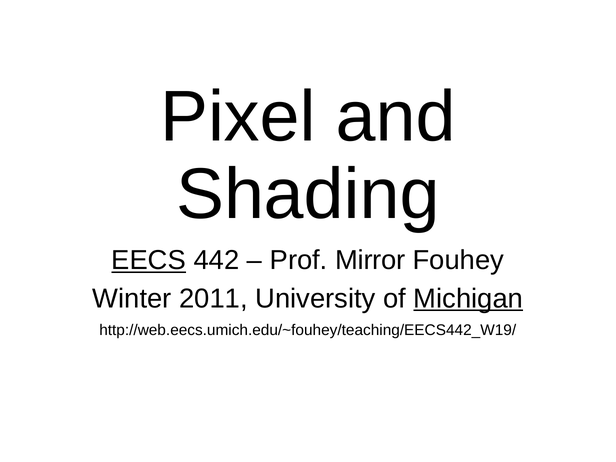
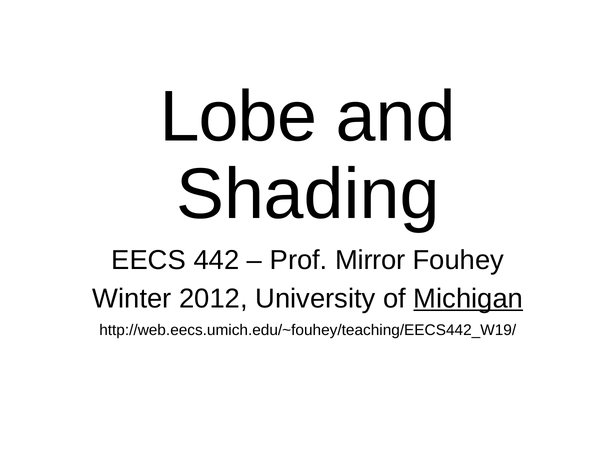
Pixel: Pixel -> Lobe (238, 117)
EECS underline: present -> none (149, 260)
2011: 2011 -> 2012 (213, 299)
